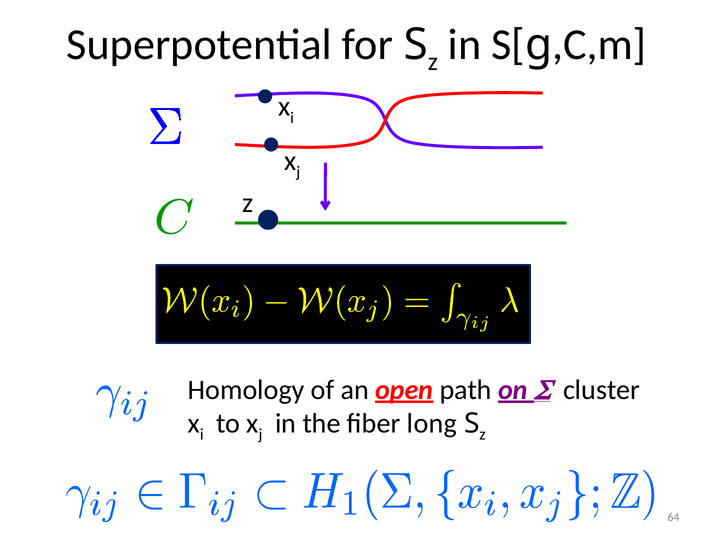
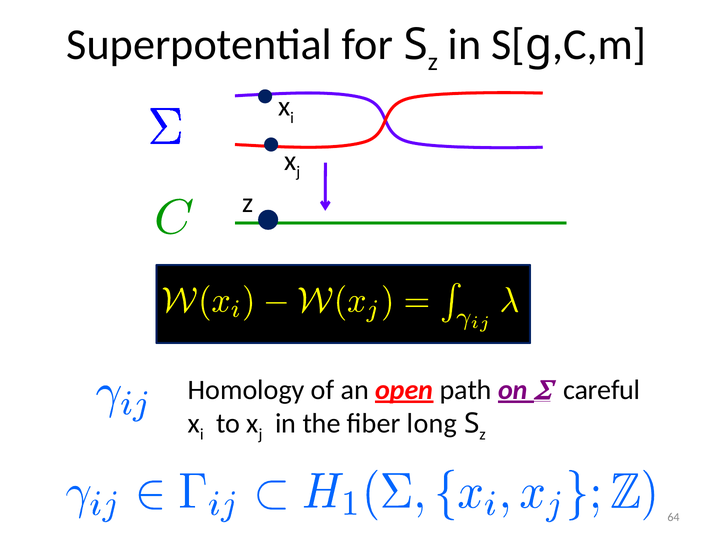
cluster: cluster -> careful (602, 390)
